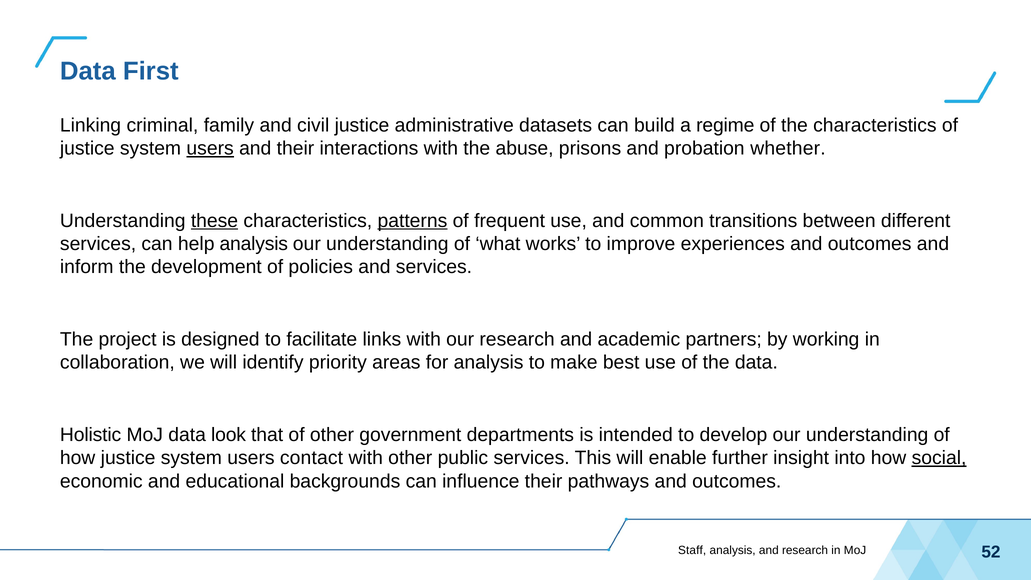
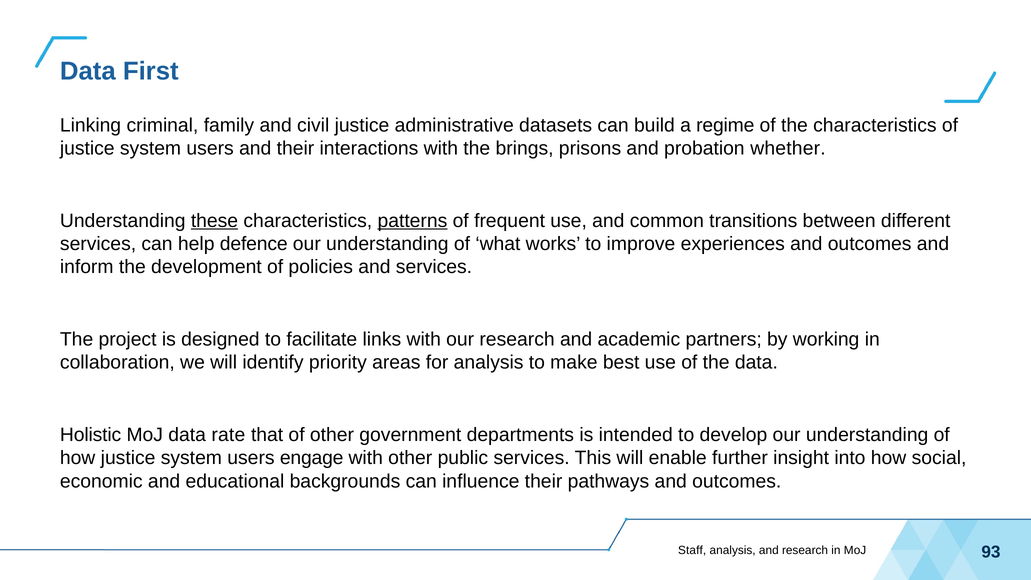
users underline: present -> none (210, 148)
abuse: abuse -> brings (525, 148)
help analysis: analysis -> defence (254, 244)
look: look -> rate (228, 435)
contact: contact -> engage (312, 458)
social underline: present -> none (939, 458)
52: 52 -> 93 (991, 552)
